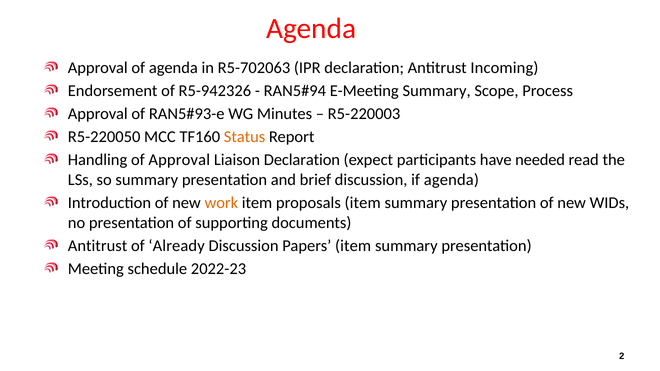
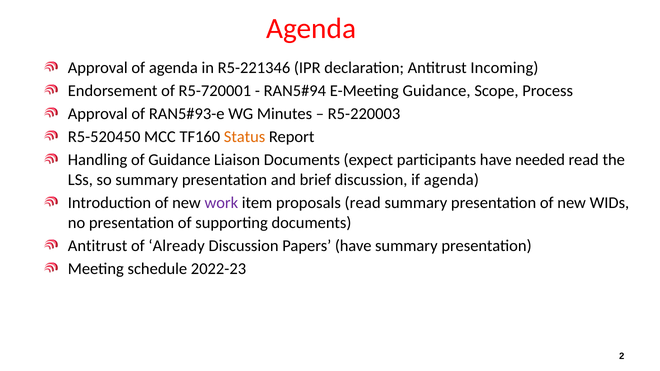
R5-702063: R5-702063 -> R5-221346 (254, 68)
R5-942326: R5-942326 -> R5-720001 (215, 91)
E-Meeting Summary: Summary -> Guidance (437, 91)
R5-220050: R5-220050 -> R5-520450 (104, 137)
of Approval: Approval -> Guidance (179, 160)
Liaison Declaration: Declaration -> Documents (302, 160)
work colour: orange -> purple (221, 203)
proposals item: item -> read (363, 203)
Papers item: item -> have (353, 246)
